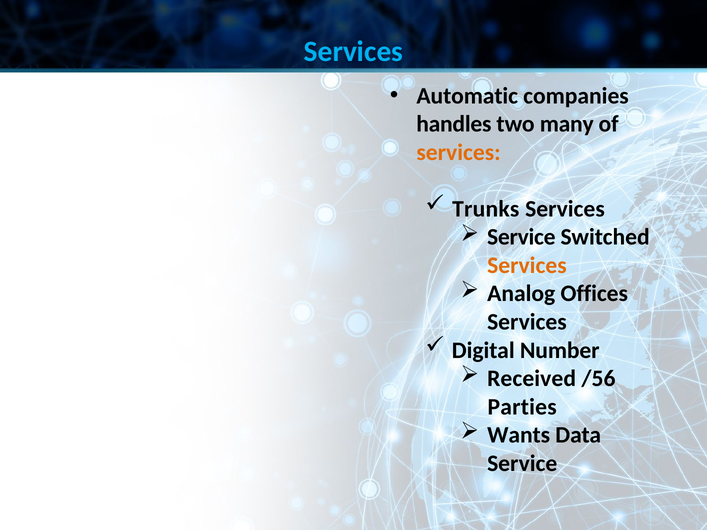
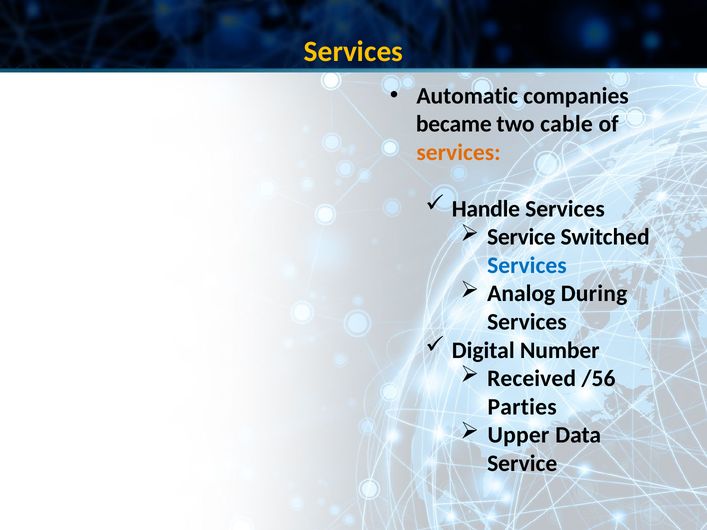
Services colour: light blue -> yellow (353, 52)
handles: handles -> became (454, 124)
many: many -> cable (567, 124)
Trunks: Trunks -> Handle (486, 209)
Services colour: orange -> blue (527, 266)
Offices: Offices -> During (594, 294)
Wants: Wants -> Upper (518, 435)
